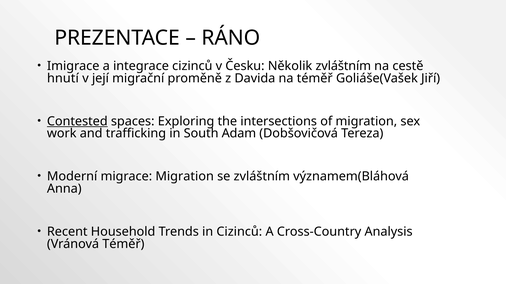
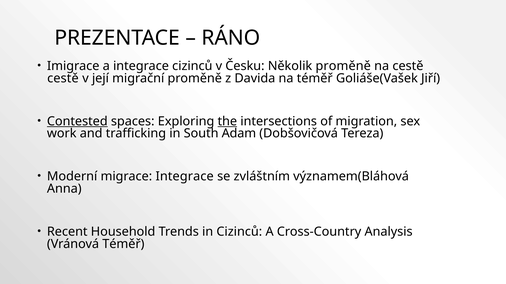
Několik zvláštním: zvláštním -> proměně (343, 66)
hnutí: hnutí -> cestě (63, 78)
the underline: none -> present (227, 122)
migrace Migration: Migration -> Integrace (185, 177)
